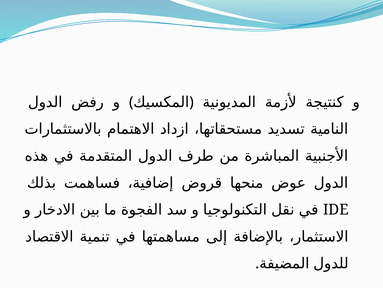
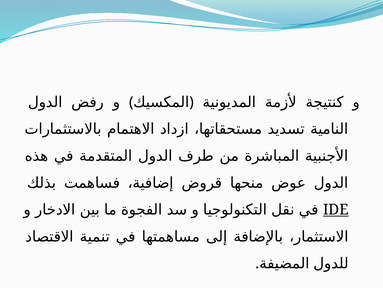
IDE underline: none -> present (336, 209)
